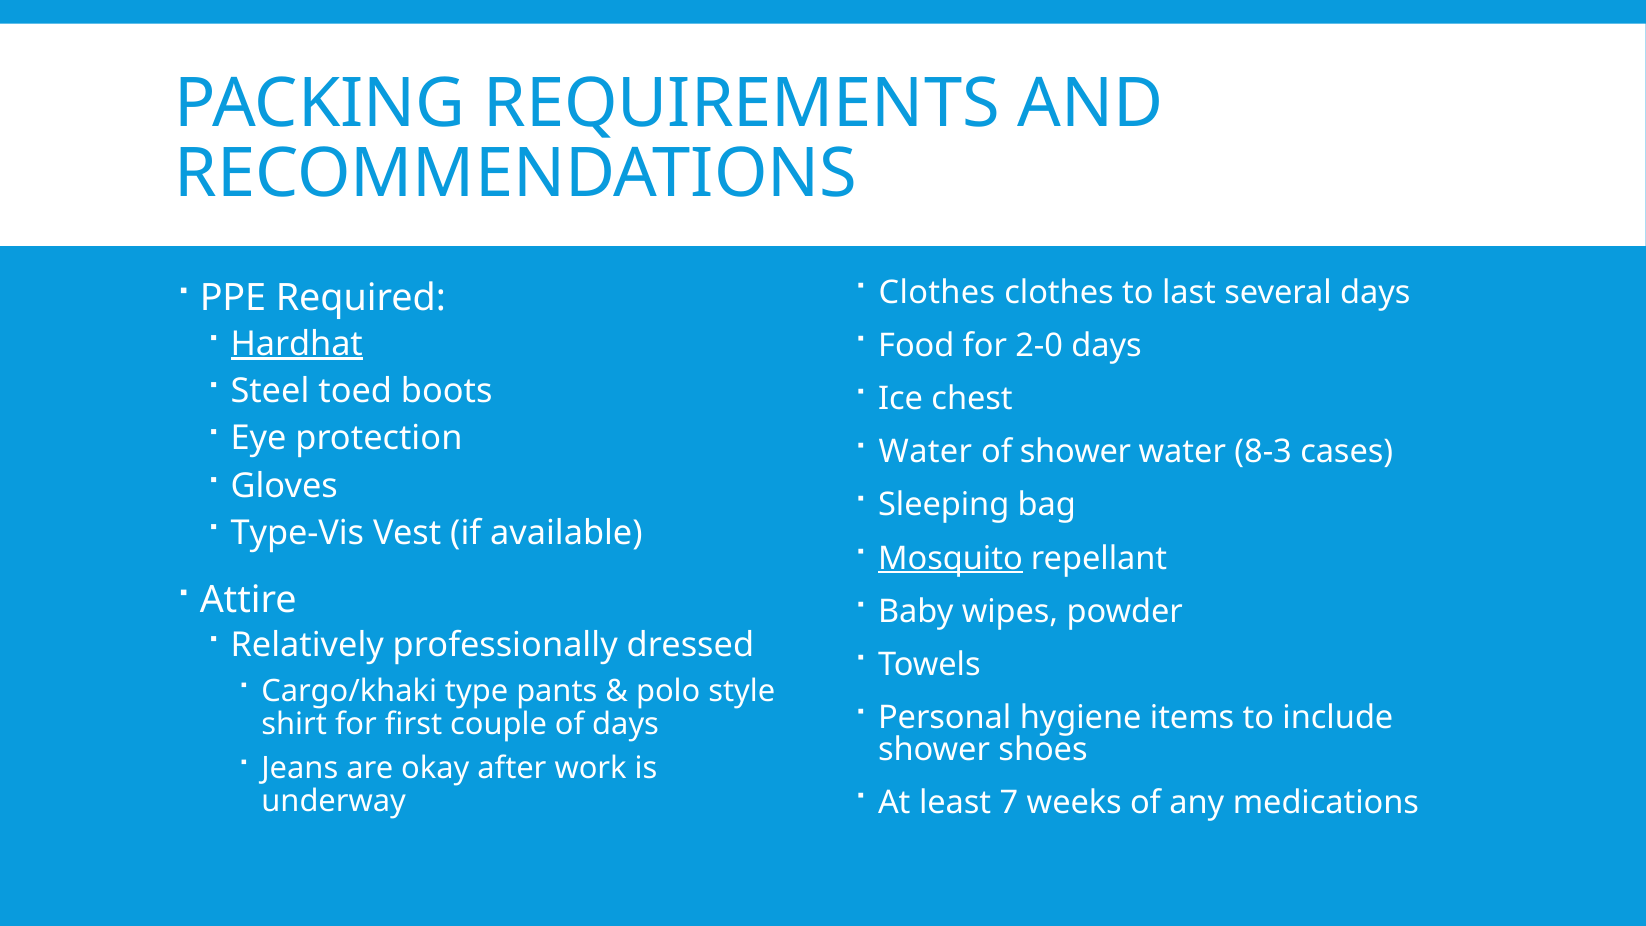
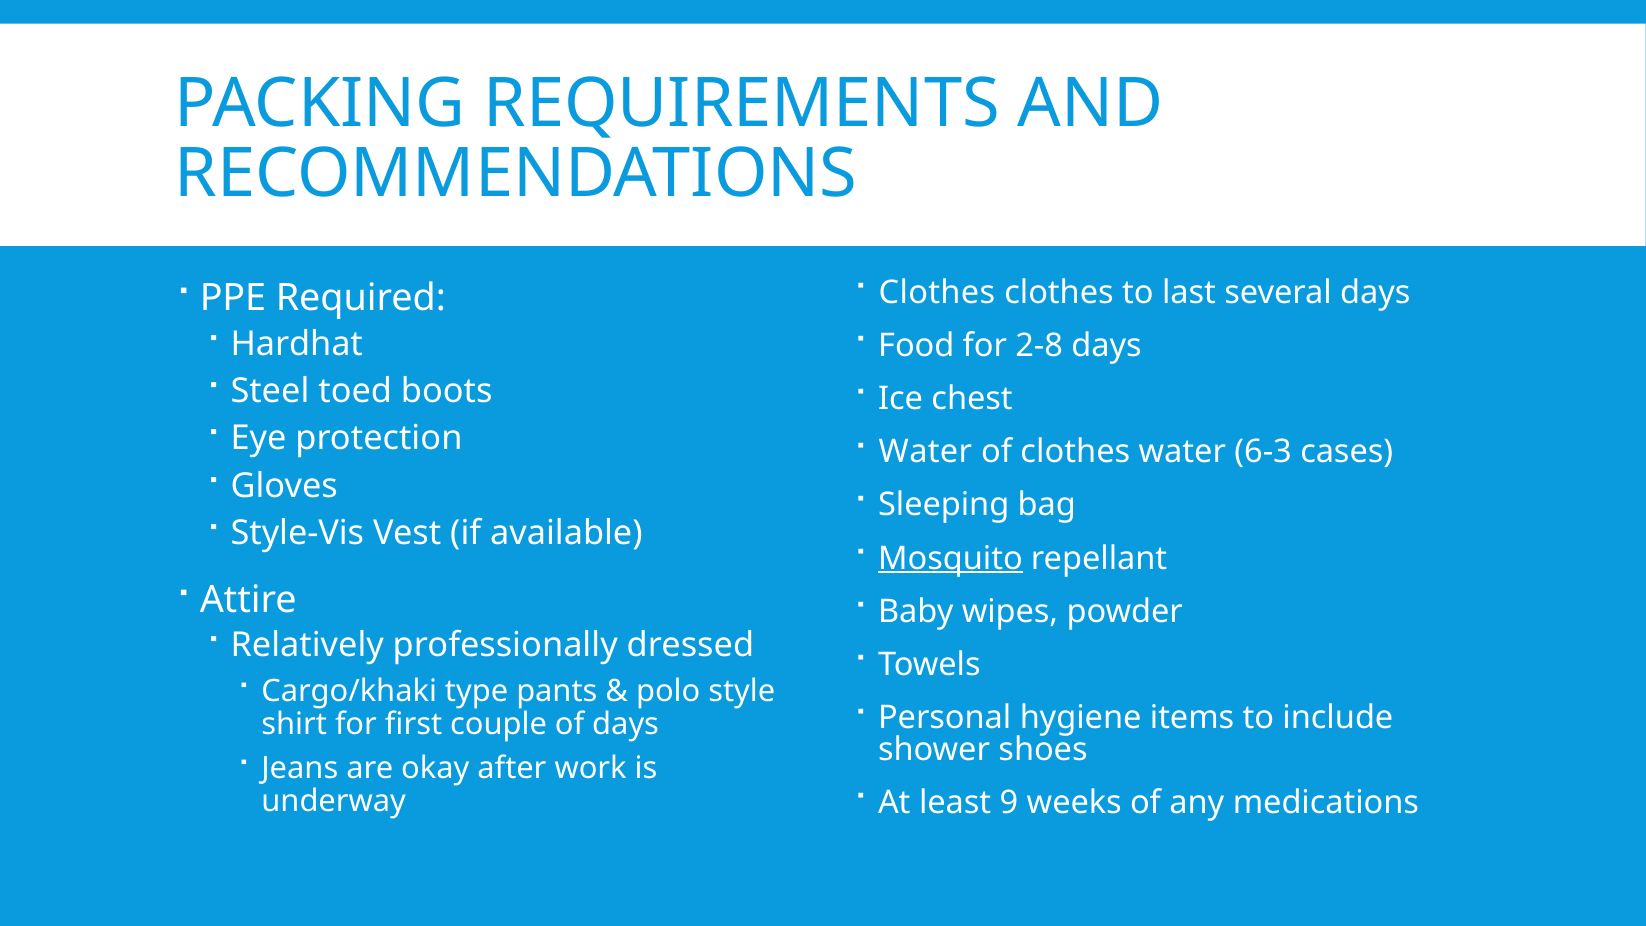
Hardhat underline: present -> none (297, 344)
2-0: 2-0 -> 2-8 (1039, 346)
of shower: shower -> clothes (1075, 452)
8-3: 8-3 -> 6-3 (1263, 452)
Type-Vis: Type-Vis -> Style-Vis (297, 533)
7: 7 -> 9 (1009, 803)
